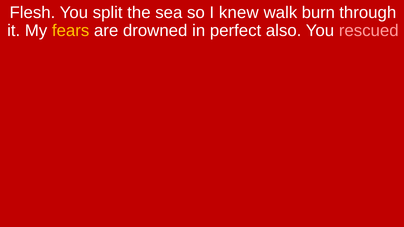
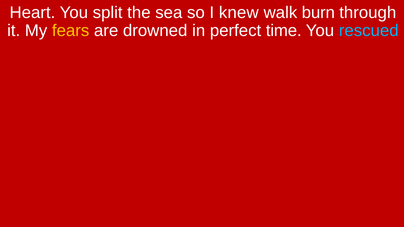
Flesh: Flesh -> Heart (32, 13)
also: also -> time (284, 31)
rescued colour: pink -> light blue (369, 31)
